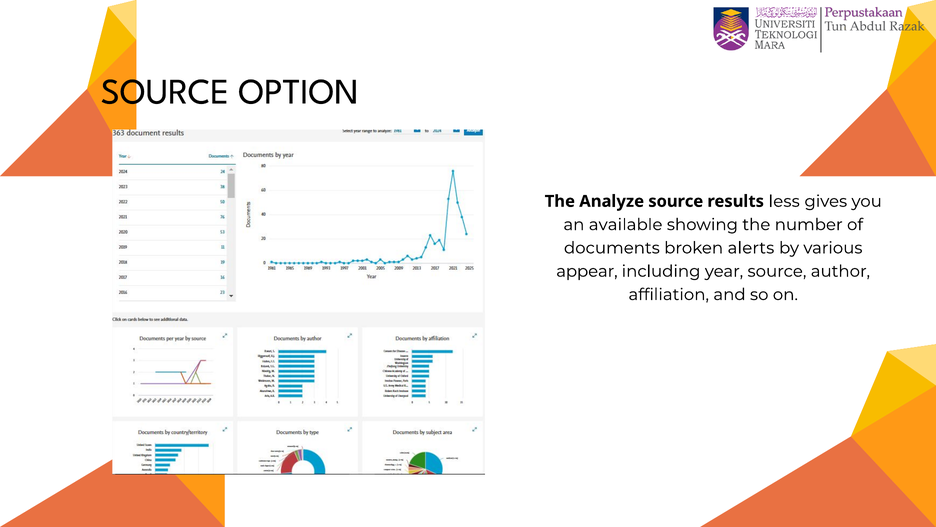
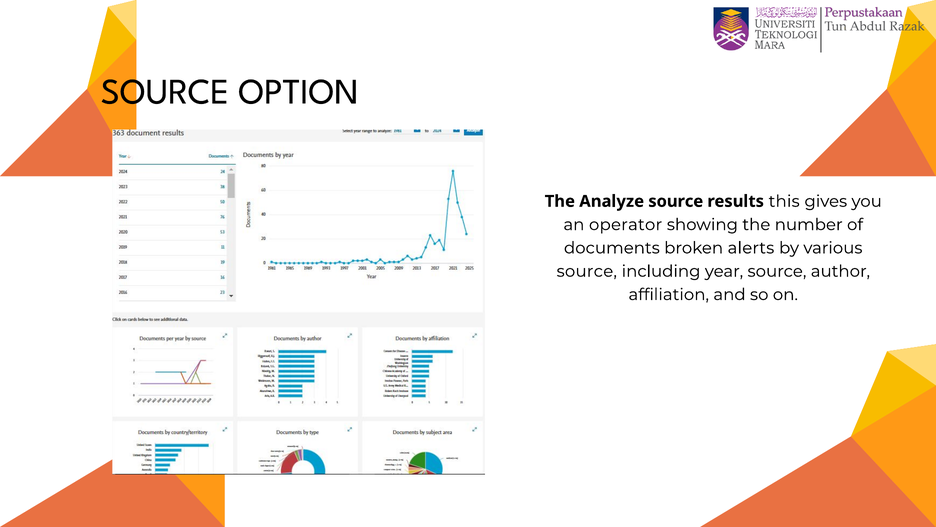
less: less -> this (784, 201)
available: available -> operator (626, 224)
appear: appear -> source (587, 271)
